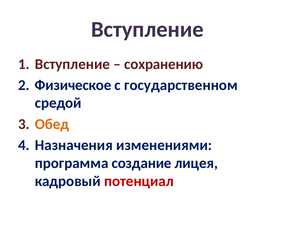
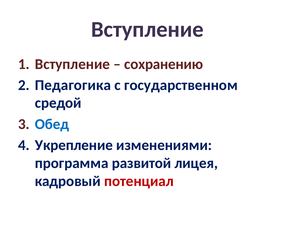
Физическое: Физическое -> Педагогика (73, 85)
Обед colour: orange -> blue (52, 124)
Назначения: Назначения -> Укрепление (74, 145)
создание: создание -> развитой (142, 163)
